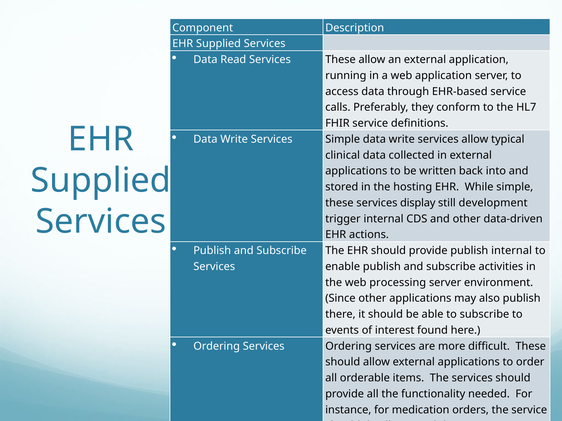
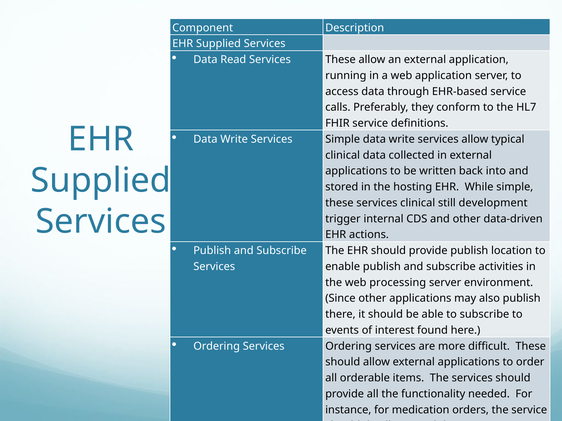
services display: display -> clinical (418, 203)
publish internal: internal -> location (512, 251)
